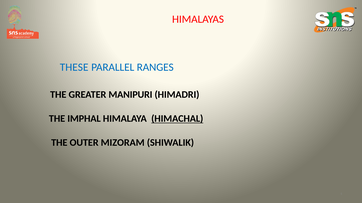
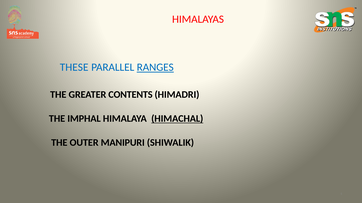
RANGES underline: none -> present (155, 68)
MANIPURI: MANIPURI -> CONTENTS (130, 95)
MIZORAM: MIZORAM -> MANIPURI (123, 143)
